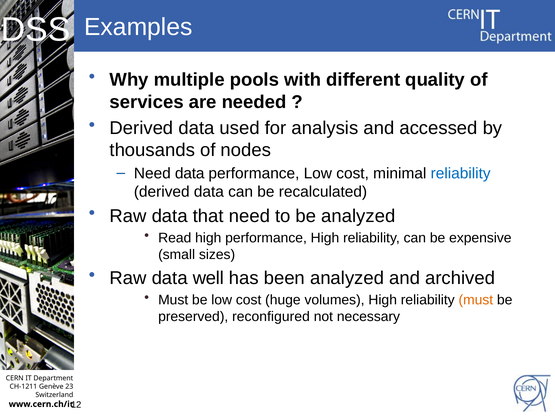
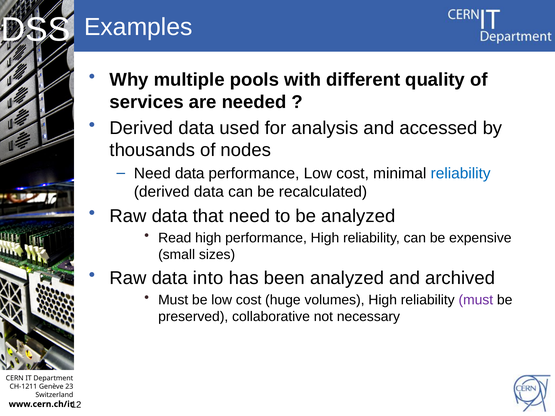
well: well -> into (208, 278)
must colour: orange -> purple (476, 300)
reconfigured: reconfigured -> collaborative (271, 317)
